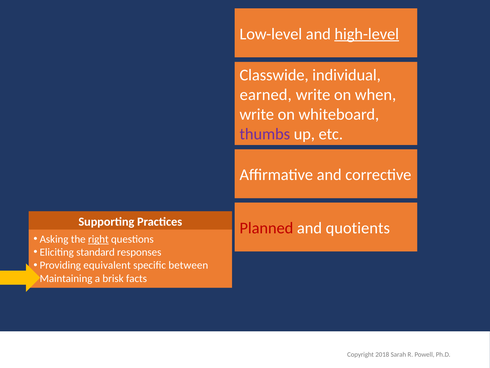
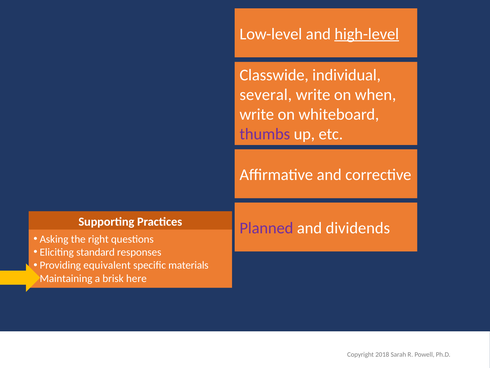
earned: earned -> several (266, 95)
Planned colour: red -> purple (266, 228)
quotients: quotients -> dividends (358, 228)
right underline: present -> none (98, 239)
between: between -> materials (188, 265)
facts: facts -> here (136, 278)
